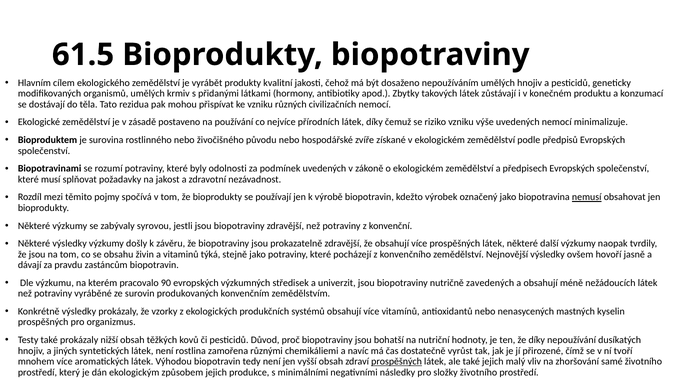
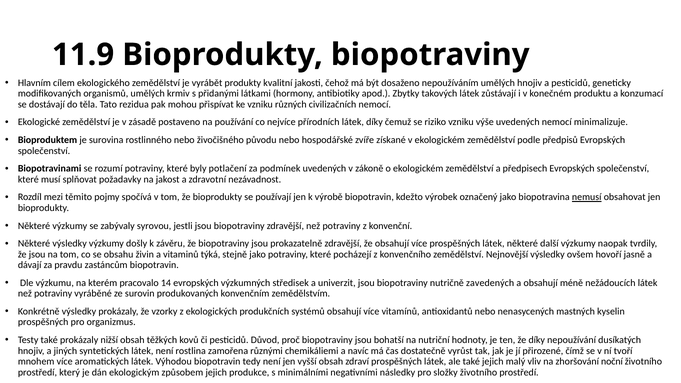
61.5: 61.5 -> 11.9 (83, 55)
odolnosti: odolnosti -> potlačení (228, 169)
90: 90 -> 14 (166, 283)
prospěšných underline: present -> none (397, 362)
samé: samé -> noční (612, 362)
